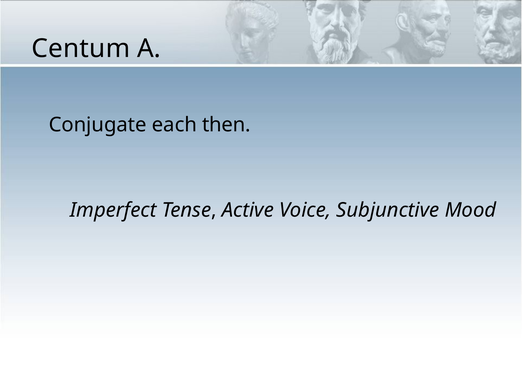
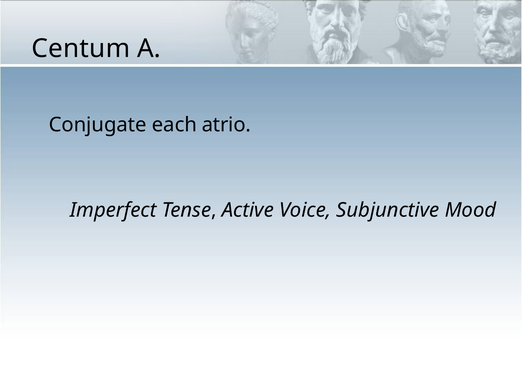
then: then -> atrio (226, 125)
